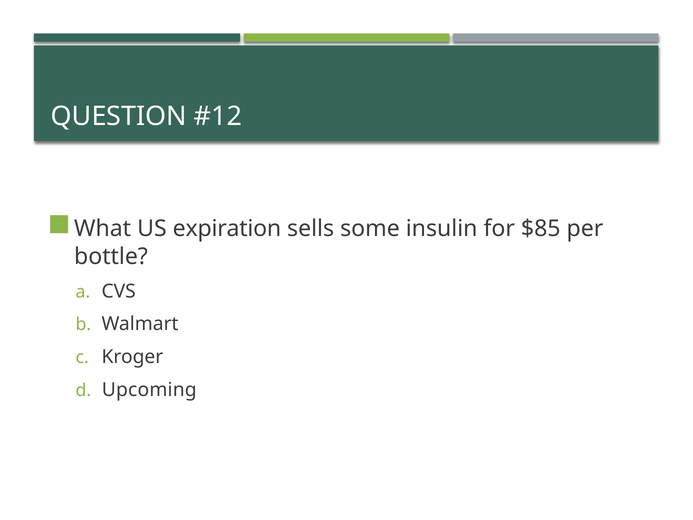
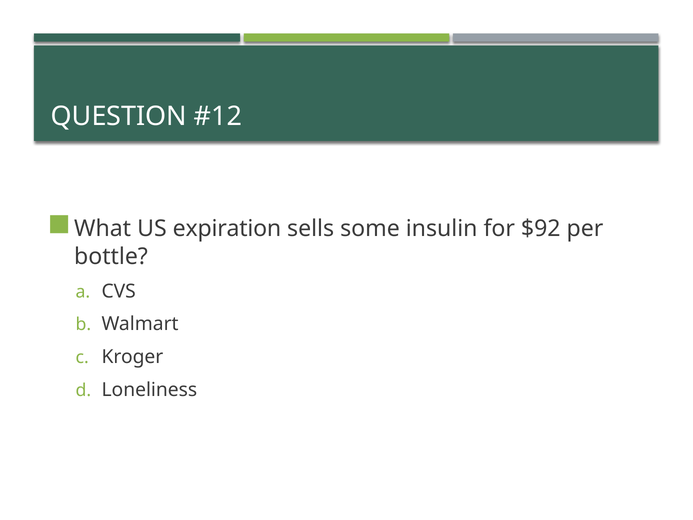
$85: $85 -> $92 (541, 229)
Upcoming: Upcoming -> Loneliness (149, 389)
